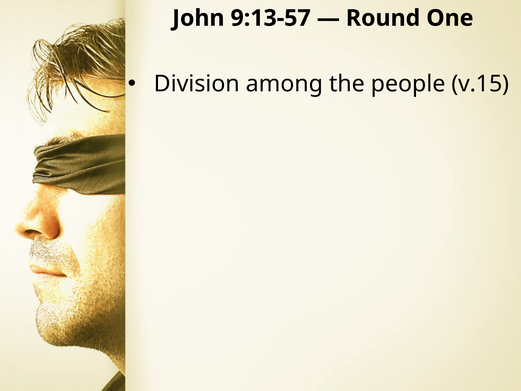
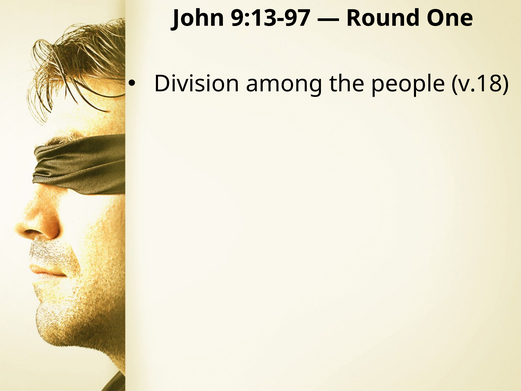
9:13-57: 9:13-57 -> 9:13-97 (271, 18)
v.15: v.15 -> v.18 (480, 84)
